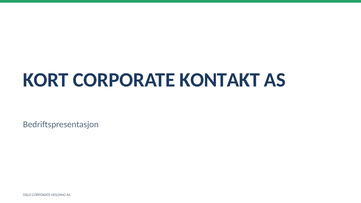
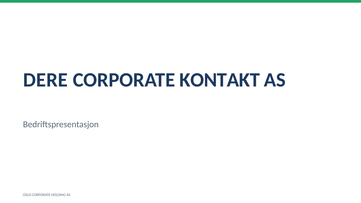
KORT: KORT -> DERE (45, 80)
